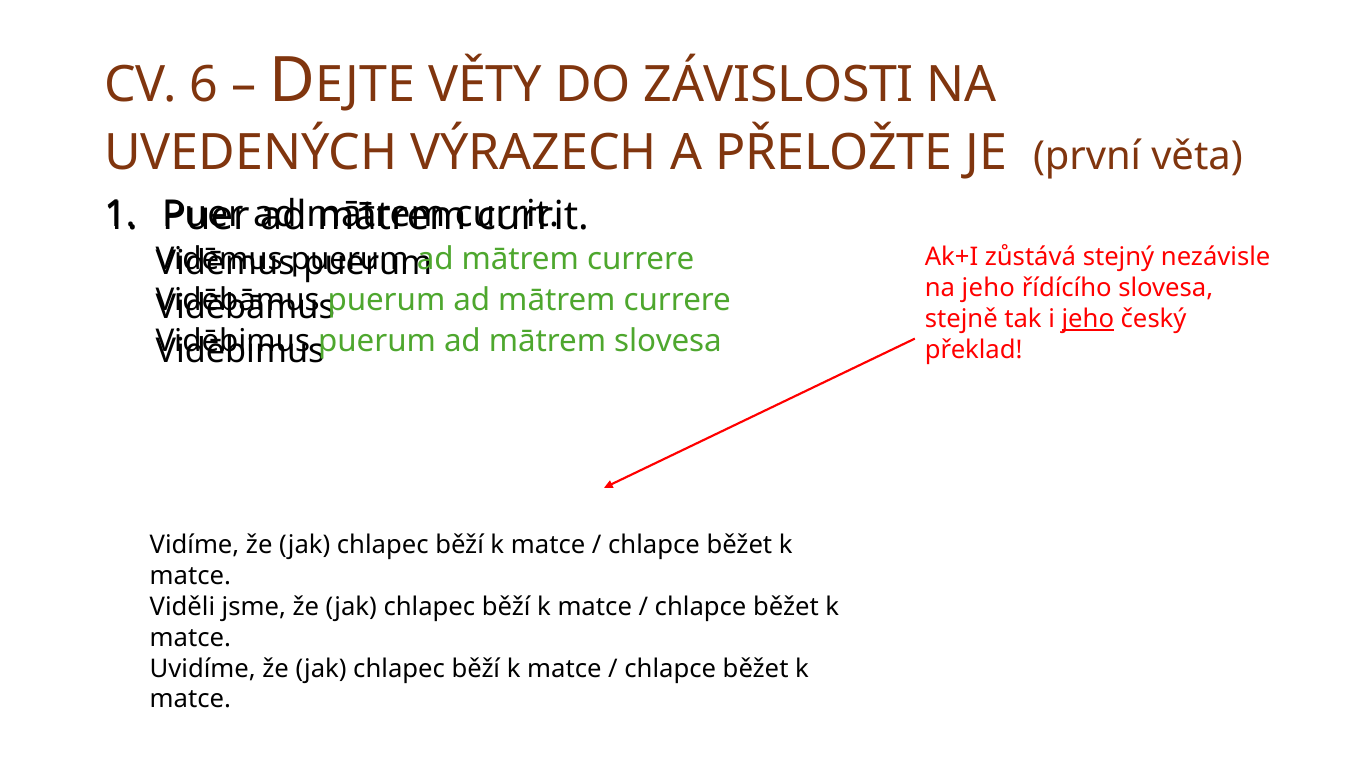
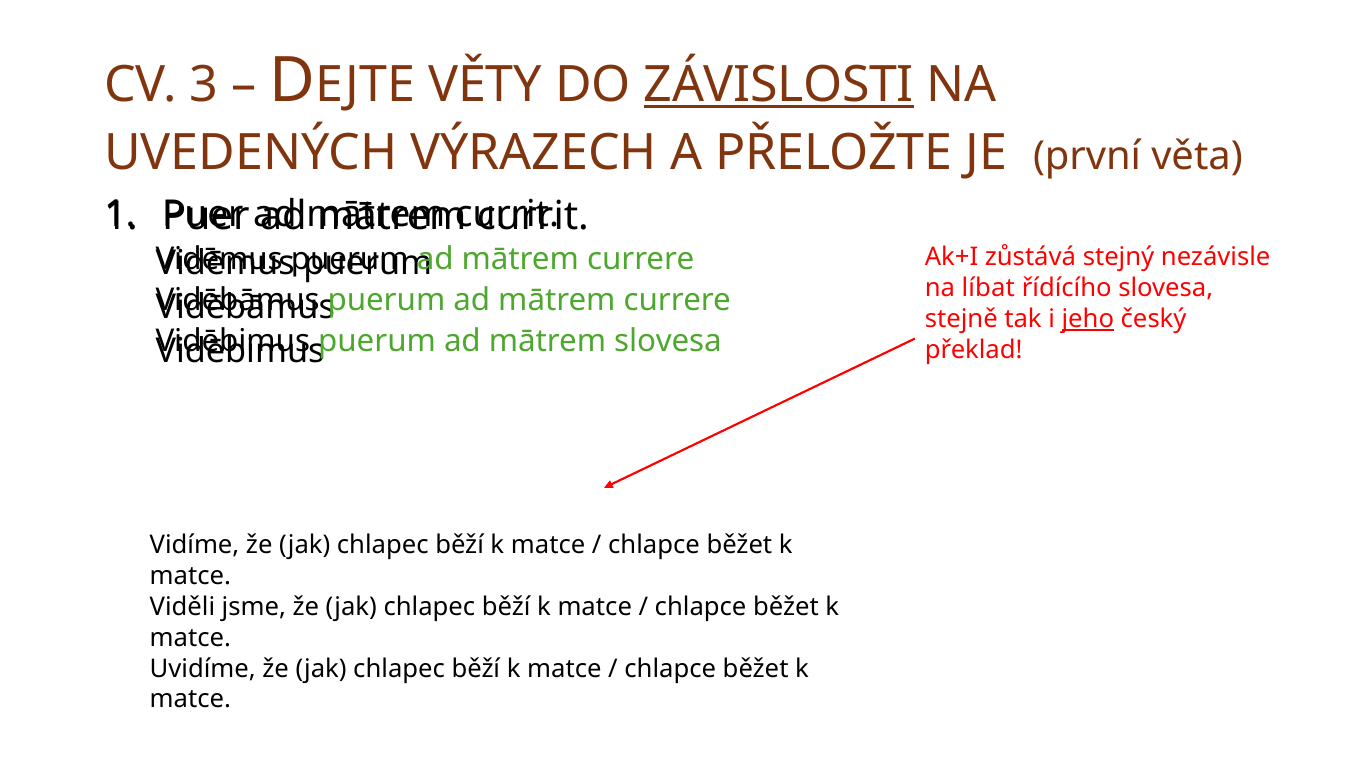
6: 6 -> 3 (204, 85)
ZÁVISLOSTI underline: none -> present (779, 85)
na jeho: jeho -> líbat (988, 288)
